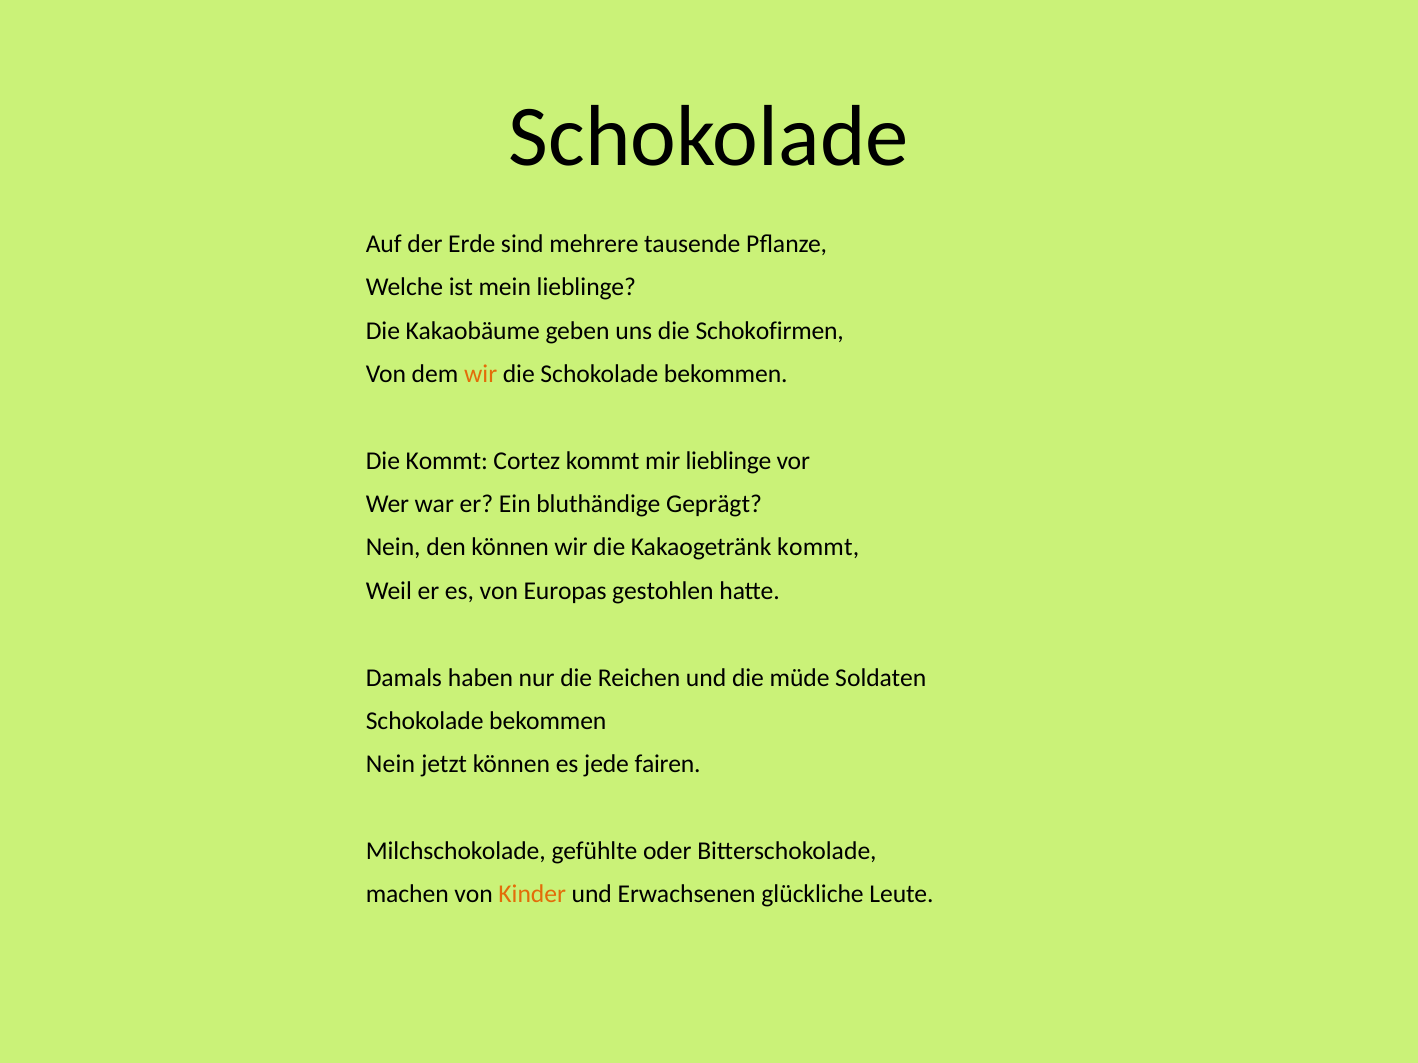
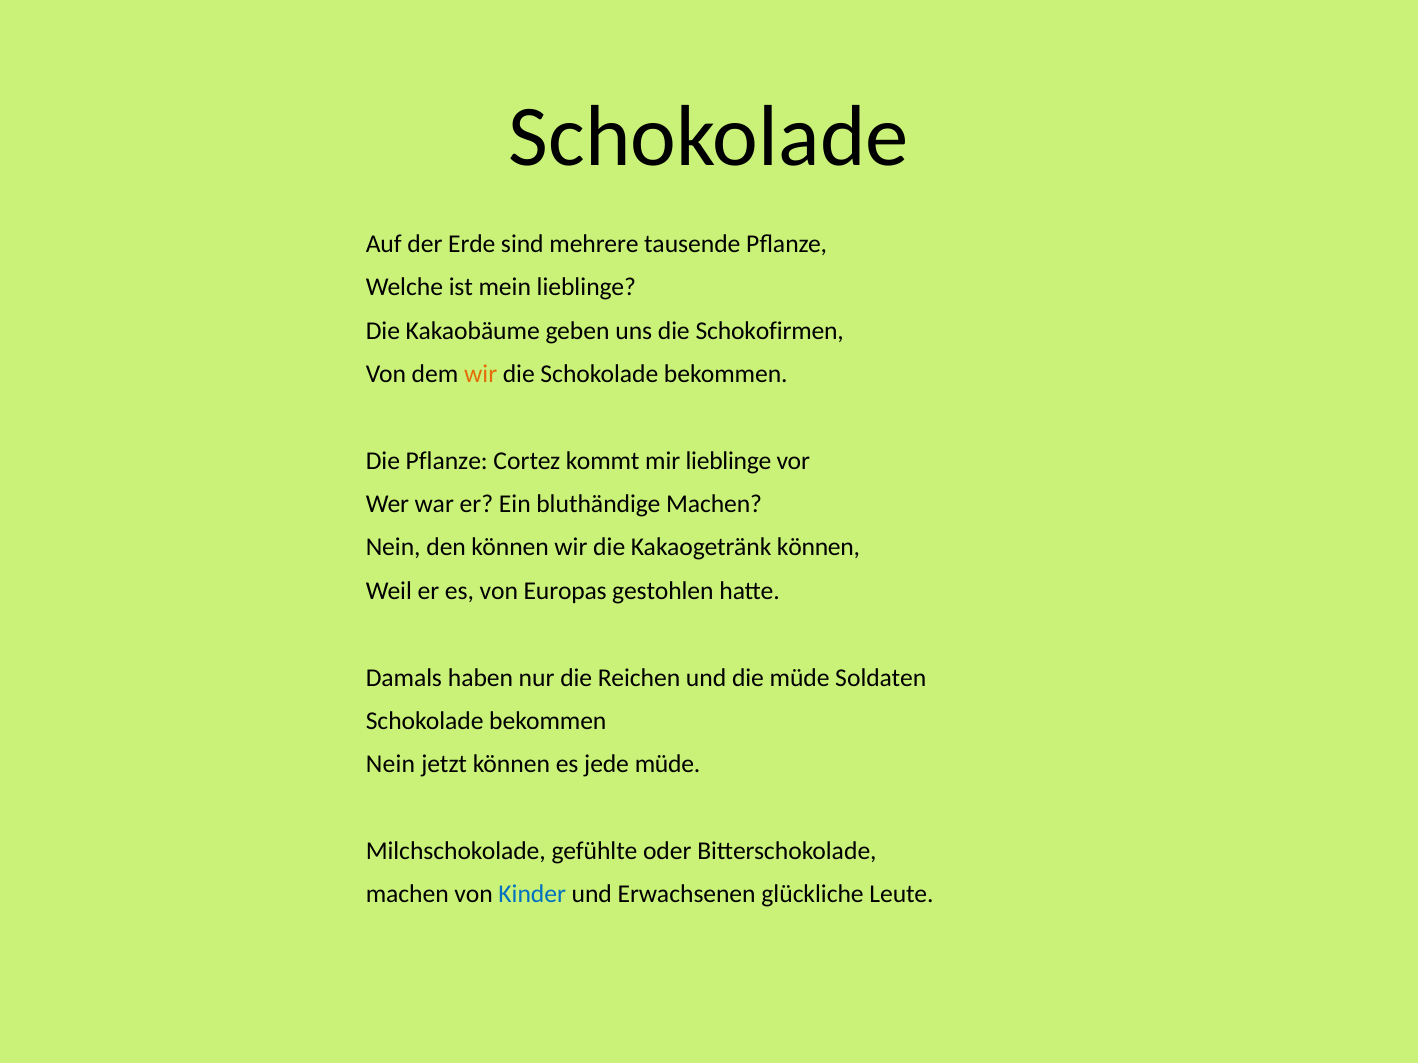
Die Kommt: Kommt -> Pflanze (447, 461)
bluthändige Geprägt: Geprägt -> Machen (714, 504)
Kakaogetränk kommt: kommt -> können (818, 548)
jede fairen: fairen -> müde (668, 765)
Kinder colour: orange -> blue (532, 895)
